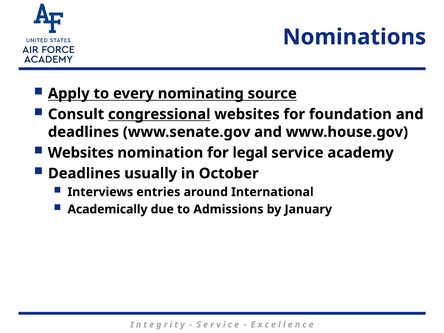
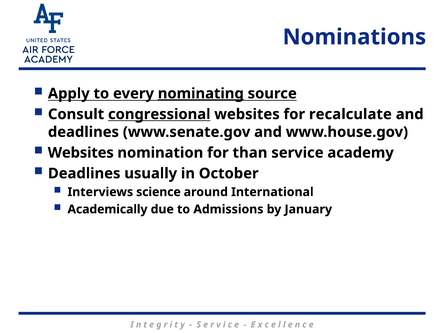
nominating underline: none -> present (201, 94)
foundation: foundation -> recalculate (350, 114)
legal: legal -> than (250, 153)
entries: entries -> science (158, 192)
